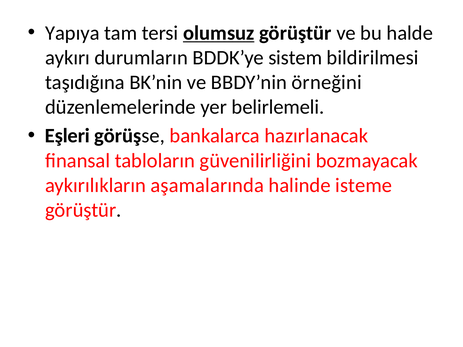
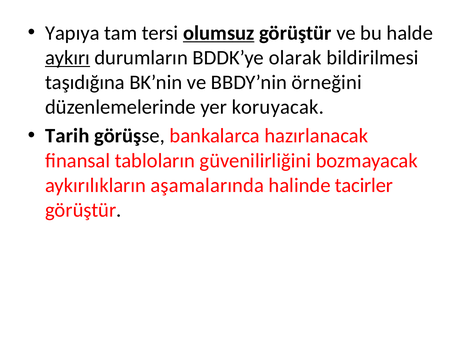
aykırı underline: none -> present (68, 58)
sistem: sistem -> olarak (295, 58)
belirlemeli: belirlemeli -> koruyacak (278, 107)
Eşleri: Eşleri -> Tarih (67, 136)
isteme: isteme -> tacirler (364, 185)
